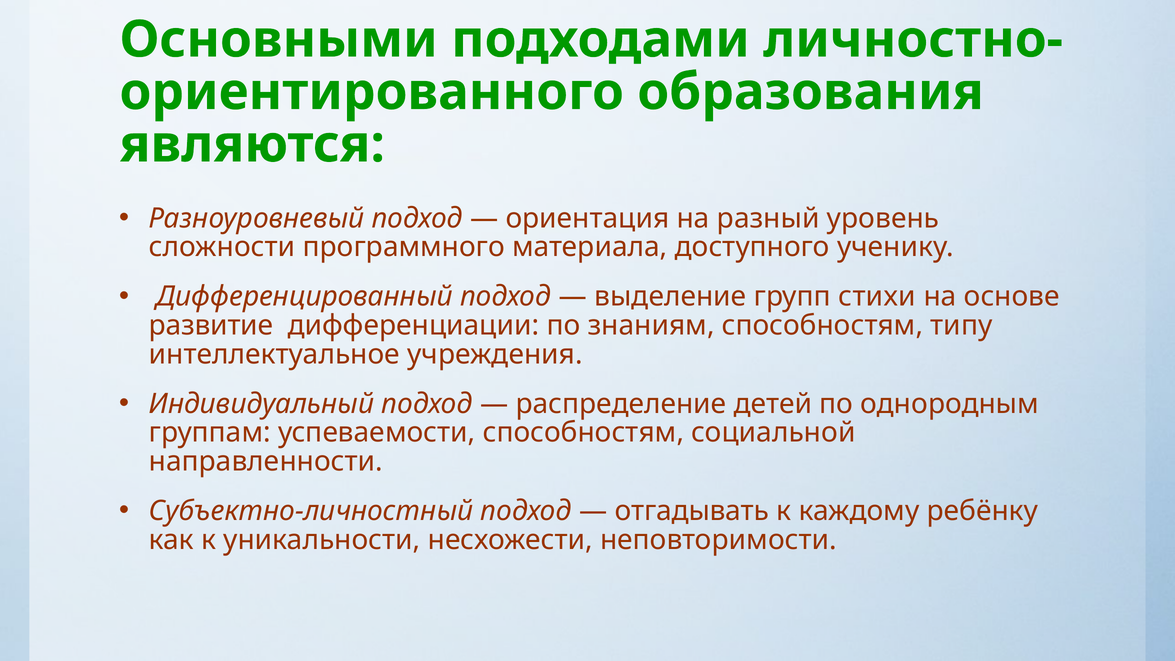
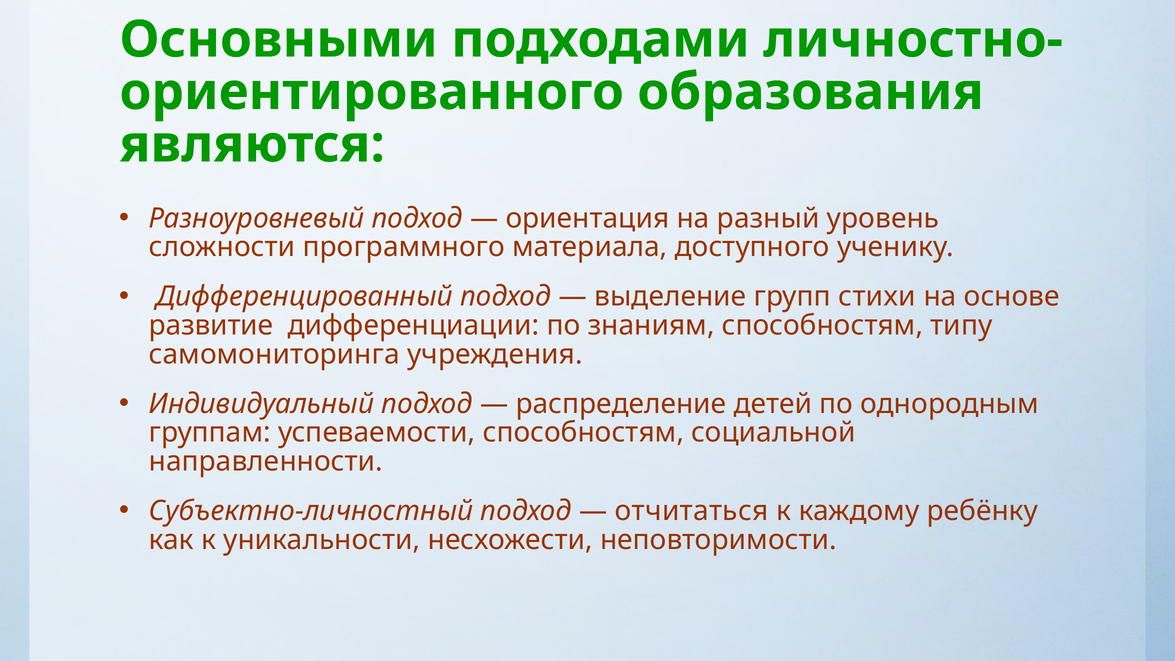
интеллектуальное: интеллектуальное -> самомониторинга (274, 354)
отгадывать: отгадывать -> отчитаться (692, 511)
